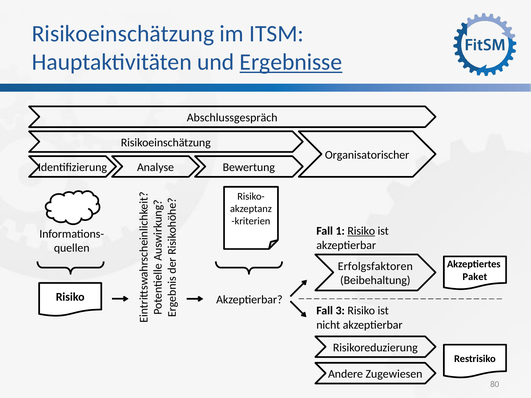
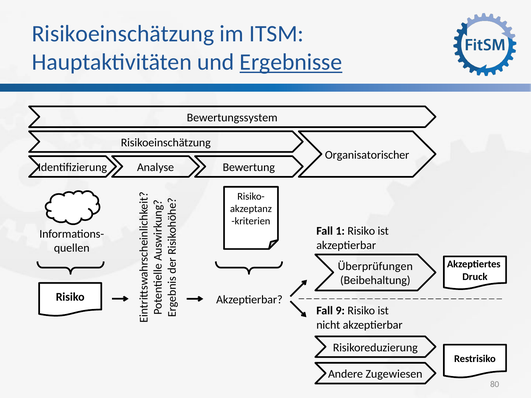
Abschlussgespräch: Abschlussgespräch -> Bewertungssystem (232, 118)
Risiko underline: present -> none (361, 231)
Erfolgsfaktoren: Erfolgsfaktoren -> Überprüfungen (375, 266)
Paket: Paket -> Druck (475, 277)
3: 3 -> 9 (340, 311)
